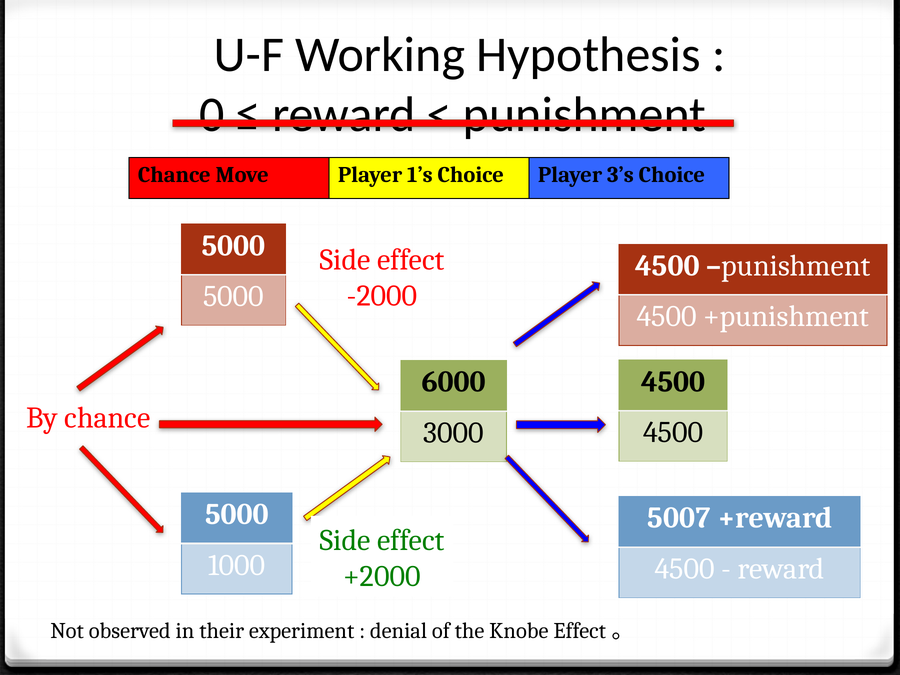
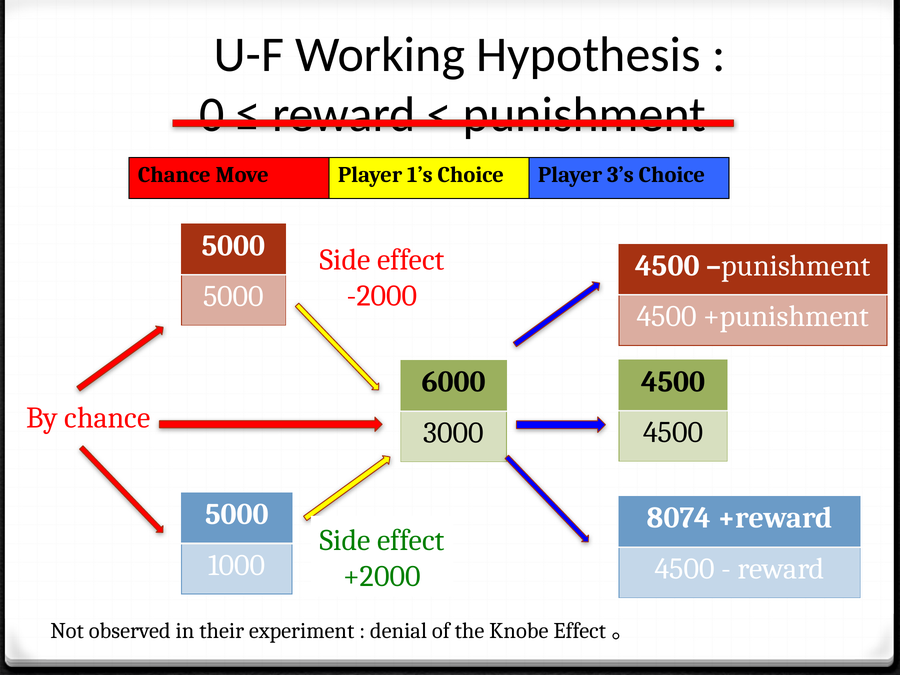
5007: 5007 -> 8074 (679, 518)
